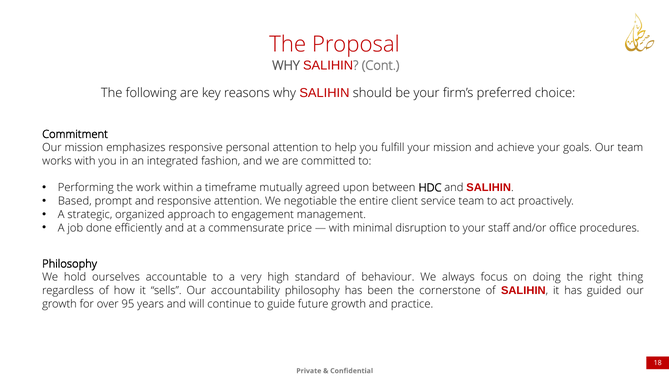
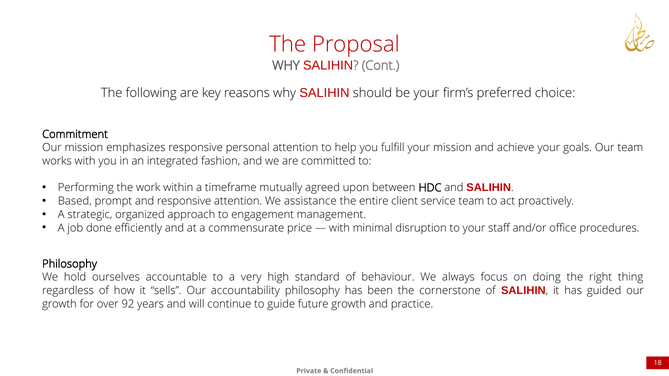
negotiable: negotiable -> assistance (310, 201)
95: 95 -> 92 (128, 304)
